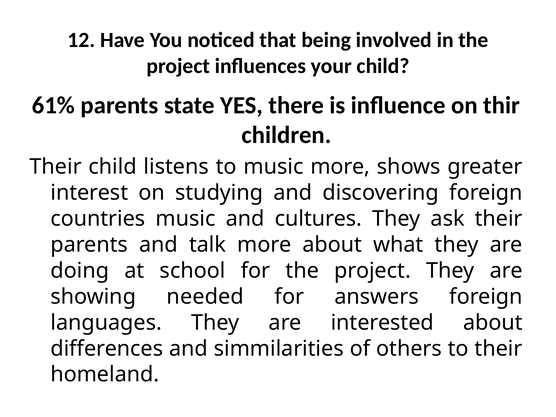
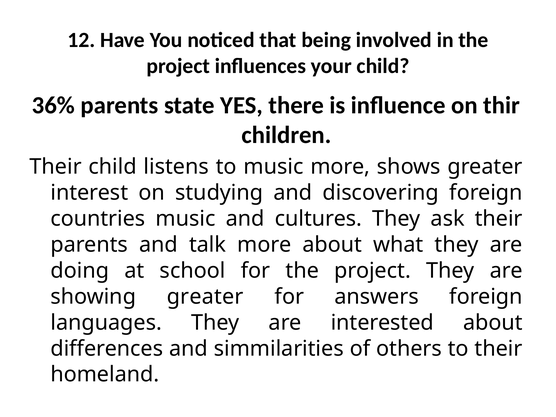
61%: 61% -> 36% (53, 105)
showing needed: needed -> greater (205, 297)
